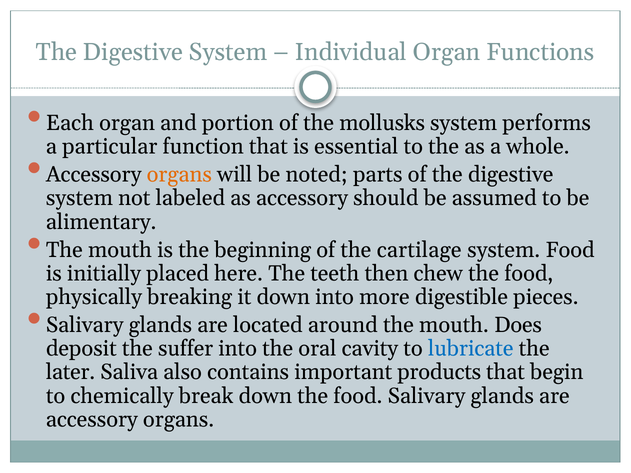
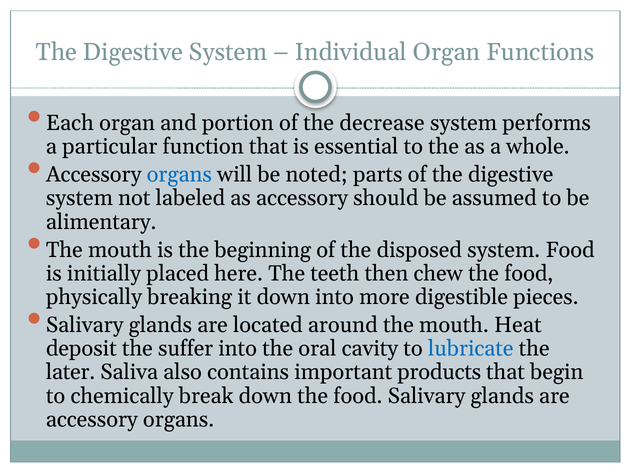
mollusks: mollusks -> decrease (382, 123)
organs colour: orange -> blue (179, 175)
cartilage: cartilage -> disposed (419, 250)
Does: Does -> Heat (518, 325)
